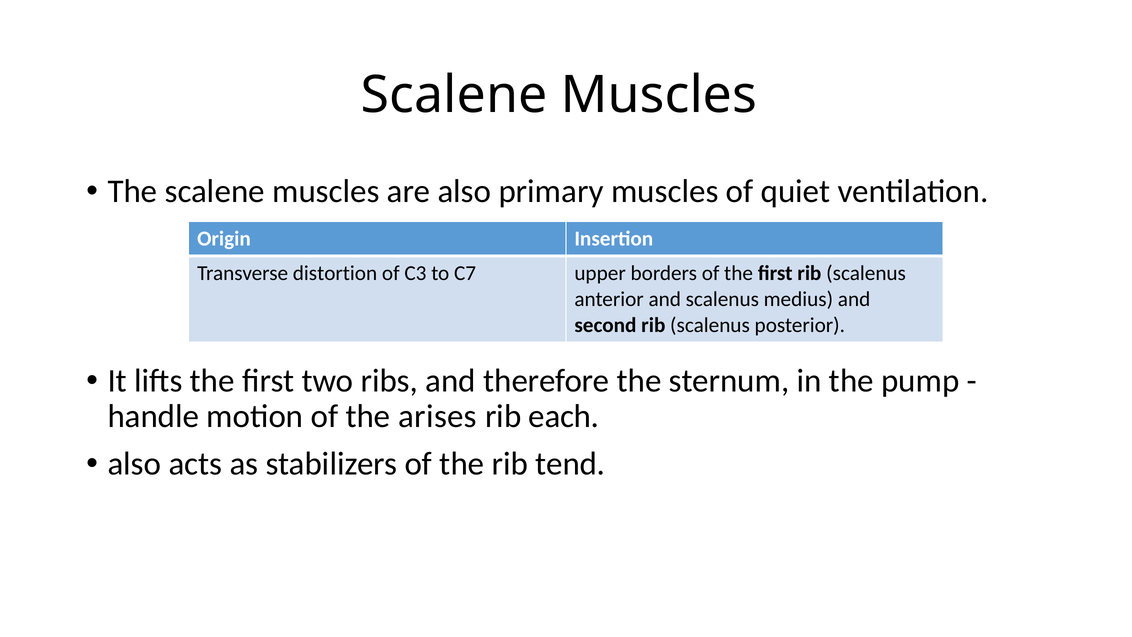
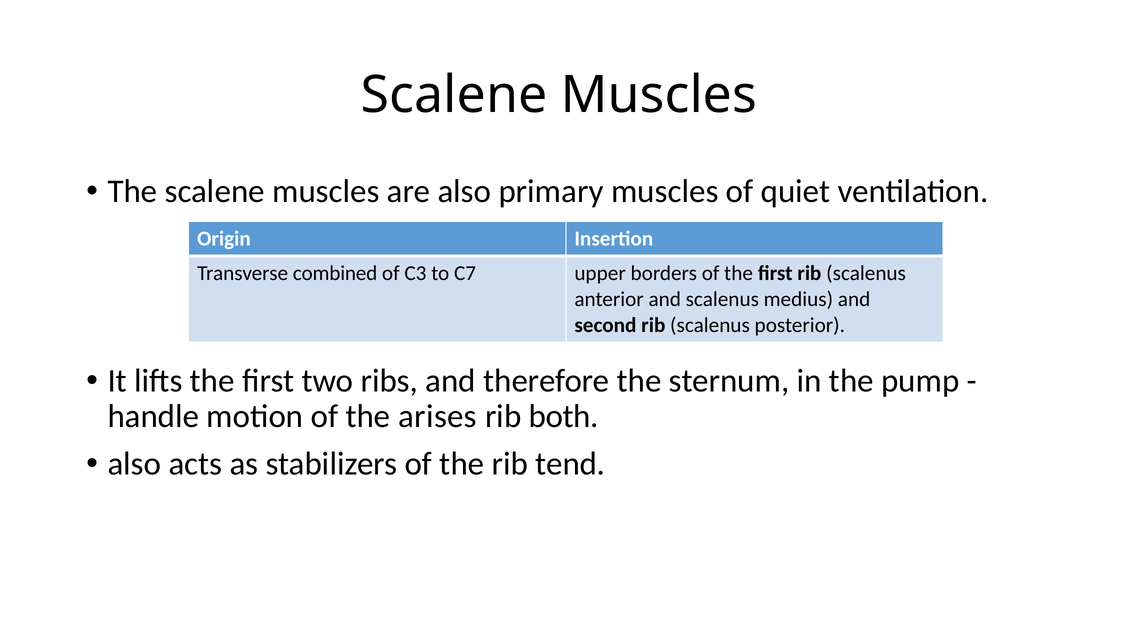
distortion: distortion -> combined (335, 273)
each: each -> both (564, 416)
